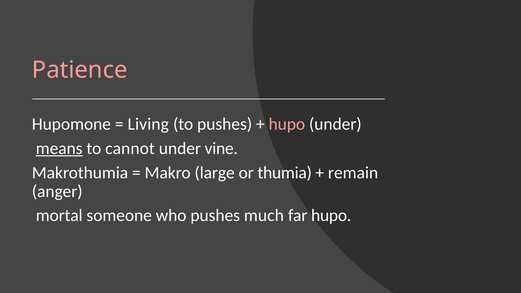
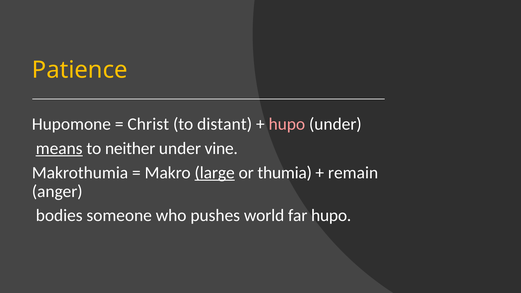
Patience colour: pink -> yellow (80, 70)
Living: Living -> Christ (148, 124)
to pushes: pushes -> distant (225, 124)
cannot: cannot -> neither (130, 148)
large underline: none -> present (215, 173)
mortal: mortal -> bodies (59, 216)
much: much -> world (264, 216)
